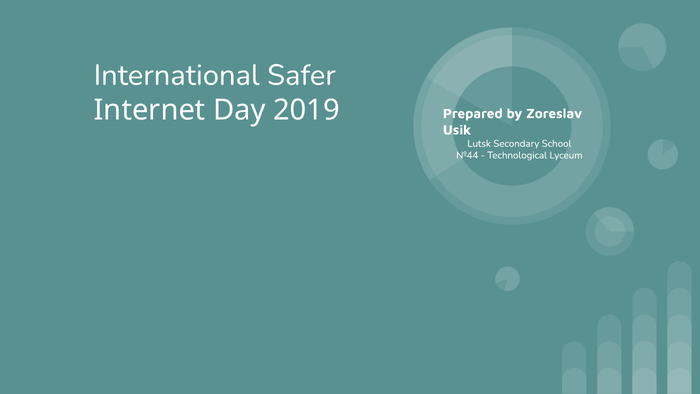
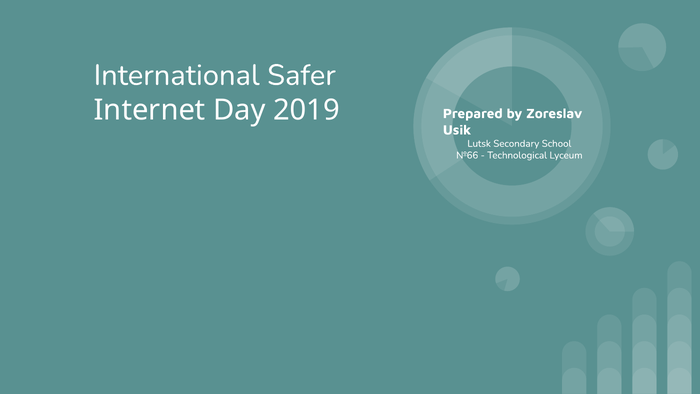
№44: №44 -> №66 (467, 155)
